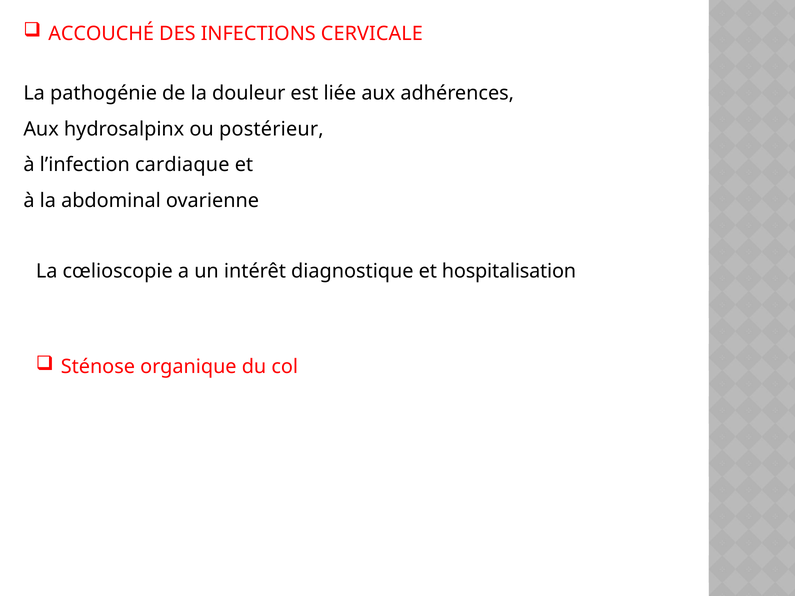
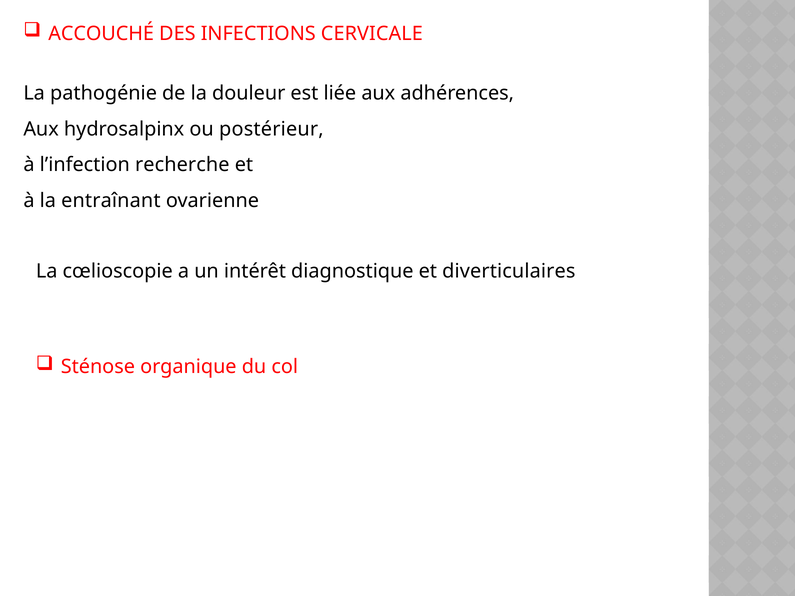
cardiaque: cardiaque -> recherche (182, 165)
abdominal: abdominal -> entraînant (111, 201)
hospitalisation: hospitalisation -> diverticulaires (509, 272)
